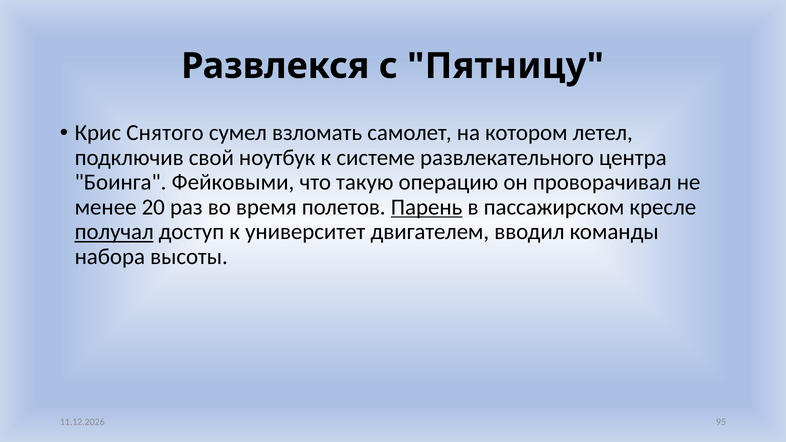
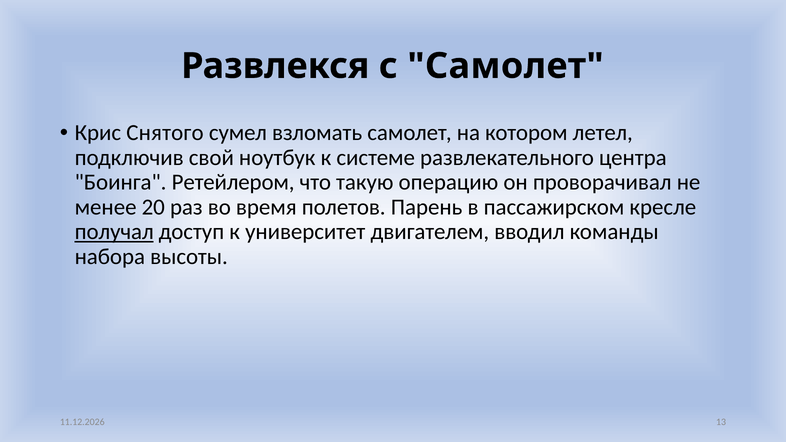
с Пятницу: Пятницу -> Самолет (506, 66)
Фейковыми: Фейковыми -> Ретейлером (233, 182)
Парень underline: present -> none (427, 207)
95: 95 -> 13 (721, 422)
